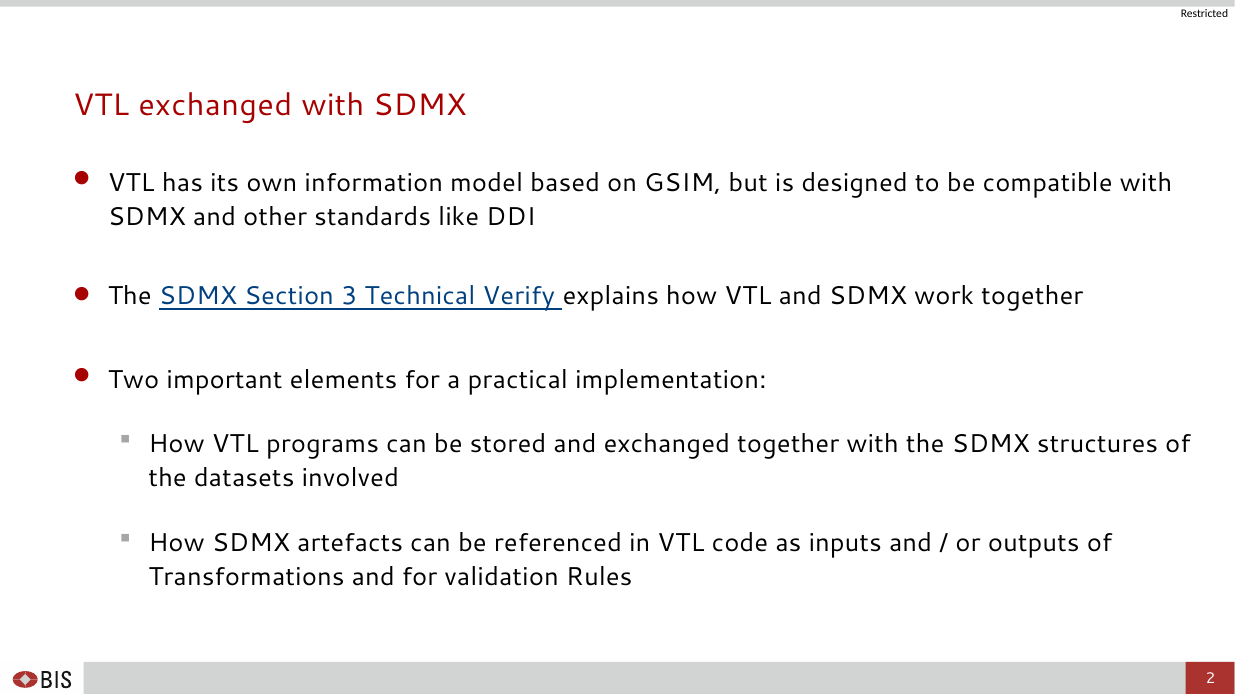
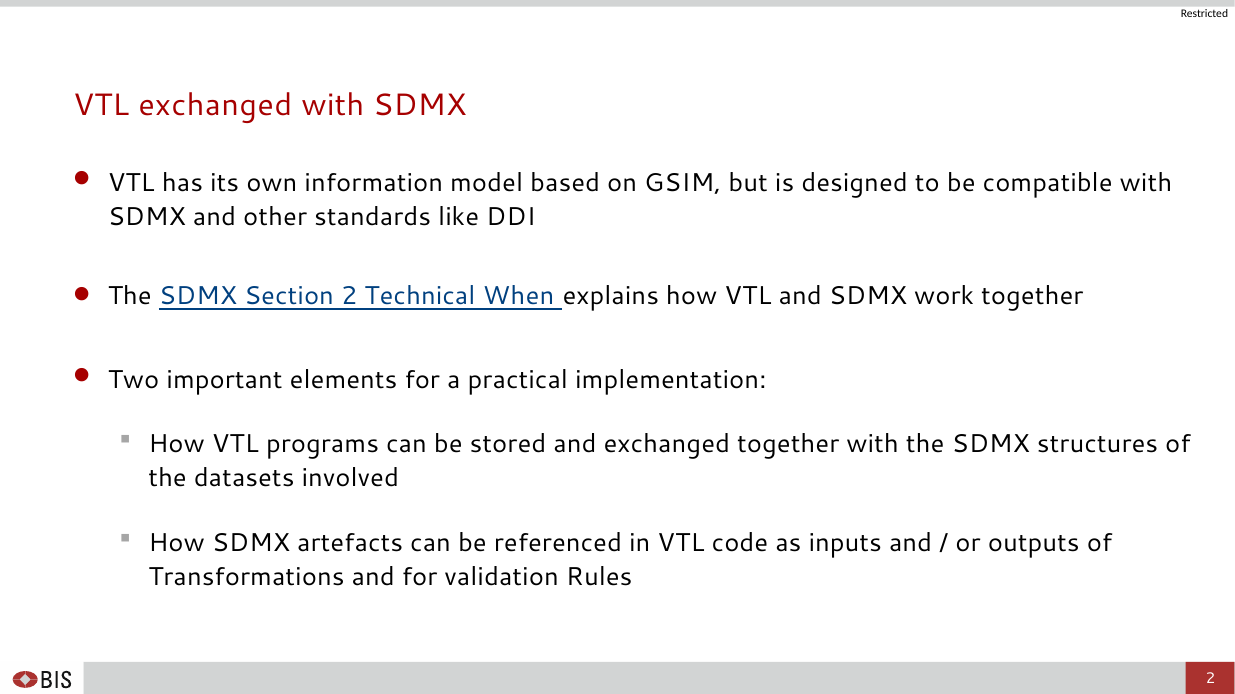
Section 3: 3 -> 2 (349, 296)
Verify: Verify -> When (519, 296)
